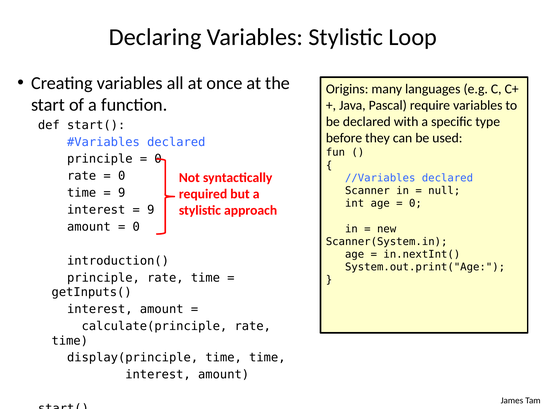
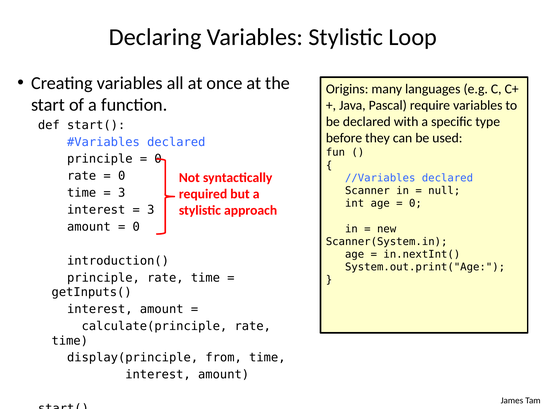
9: 9 -> 3 (122, 193)
9: 9 -> 3 (151, 210)
display(principle time: time -> from (224, 358)
